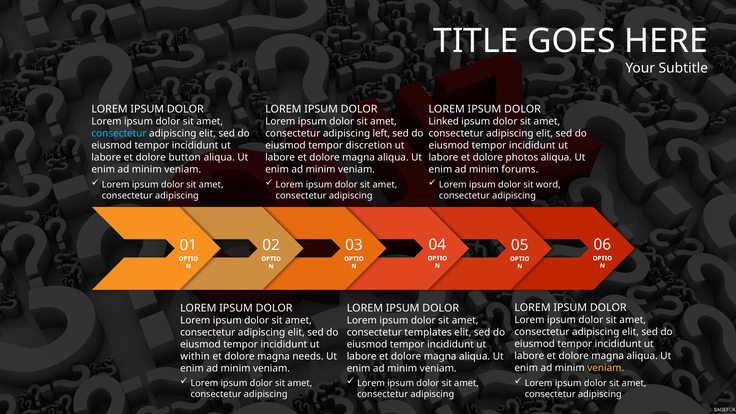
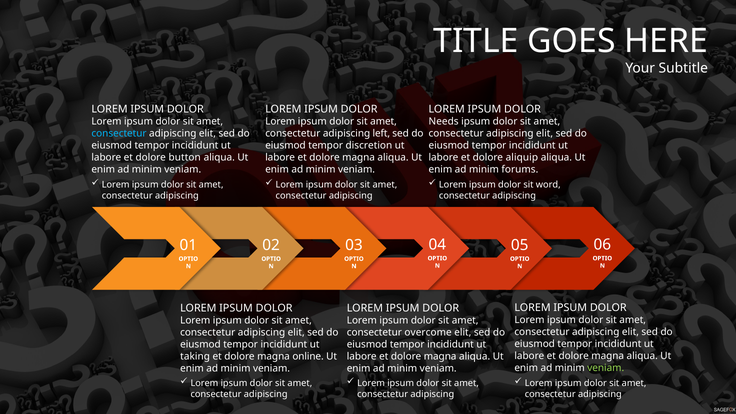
Linked: Linked -> Needs (444, 122)
photos: photos -> aliquip (522, 158)
templates: templates -> overcome (428, 332)
within: within -> taking (195, 356)
needs: needs -> online (308, 356)
veniam colour: yellow -> light green (606, 368)
